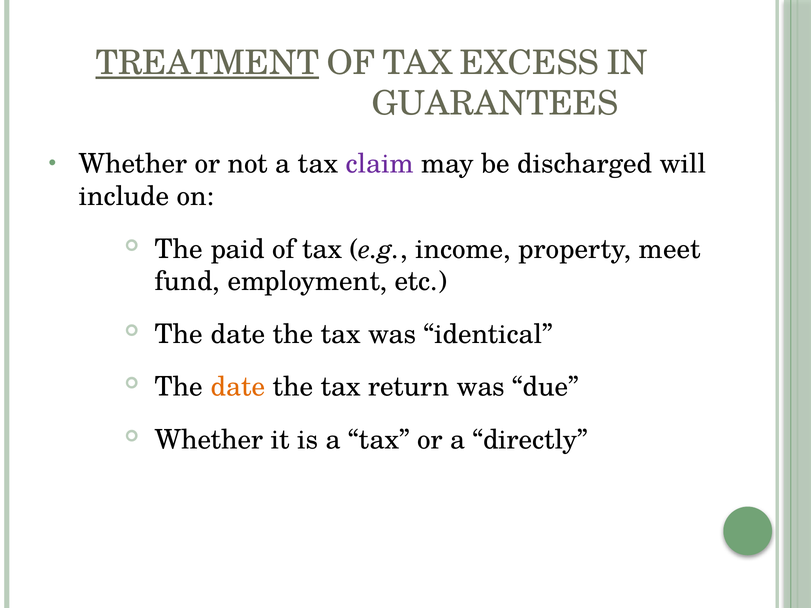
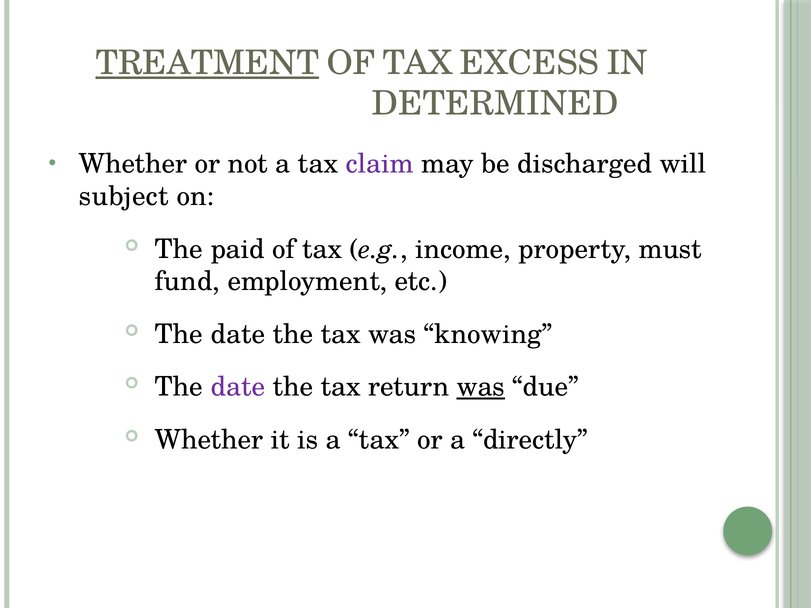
GUARANTEES: GUARANTEES -> DETERMINED (495, 104)
include: include -> subject (124, 196)
meet: meet -> must (670, 249)
identical: identical -> knowing (488, 334)
date colour: orange -> purple (238, 387)
was underline: none -> present (481, 387)
